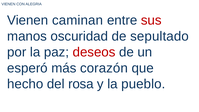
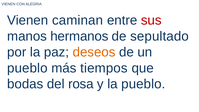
oscuridad: oscuridad -> hermanos (79, 36)
deseos colour: red -> orange (94, 52)
esperó: esperó -> pueblo (27, 68)
corazón: corazón -> tiempos (104, 68)
hecho: hecho -> bodas (25, 84)
